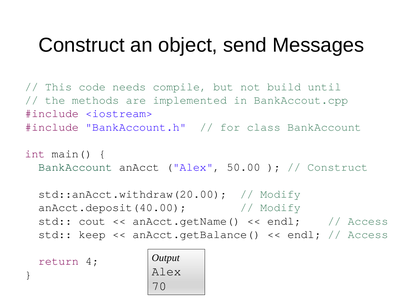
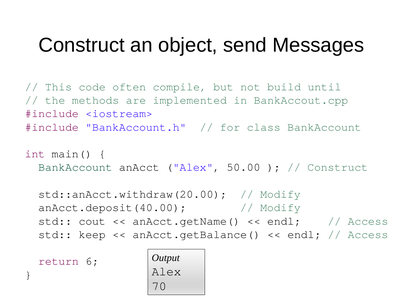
needs: needs -> often (129, 87)
4: 4 -> 6 (92, 261)
